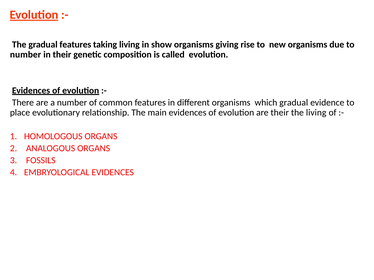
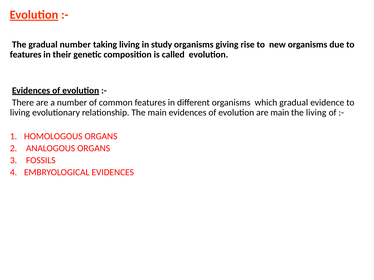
gradual features: features -> number (75, 45)
show: show -> study (162, 45)
number: number -> features (26, 55)
place: place -> living (20, 113)
are their: their -> main (280, 113)
